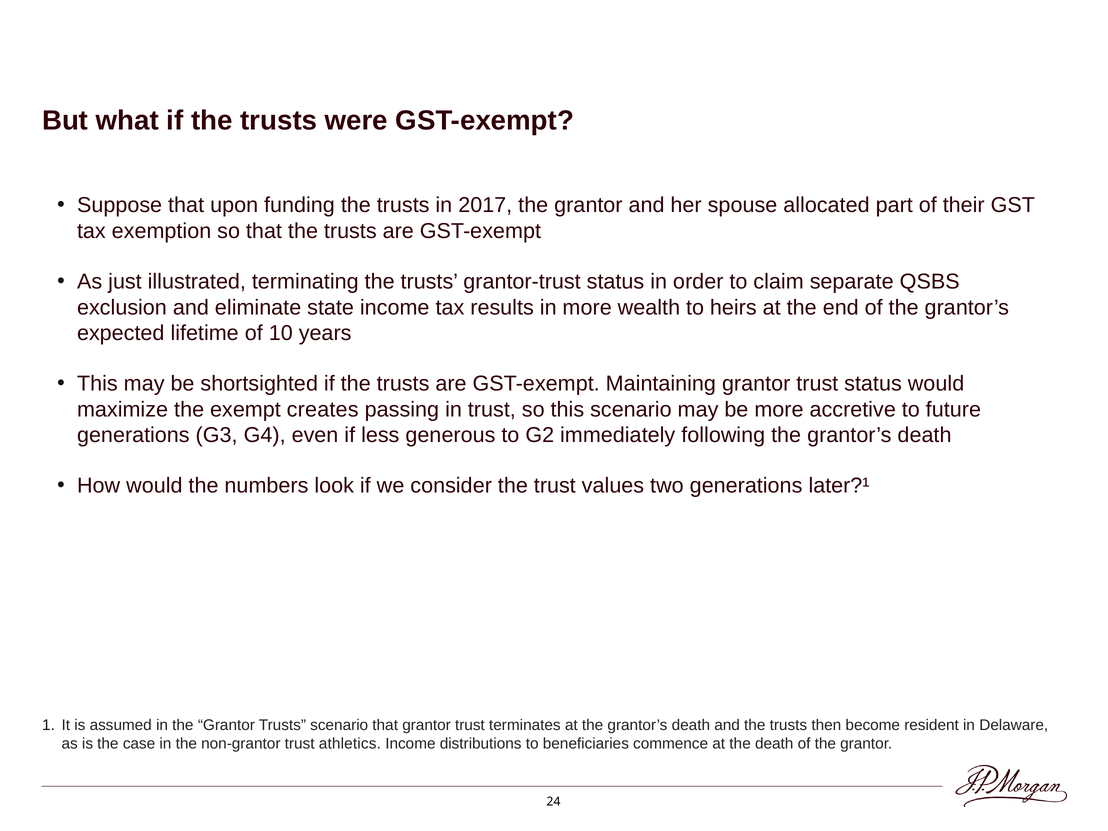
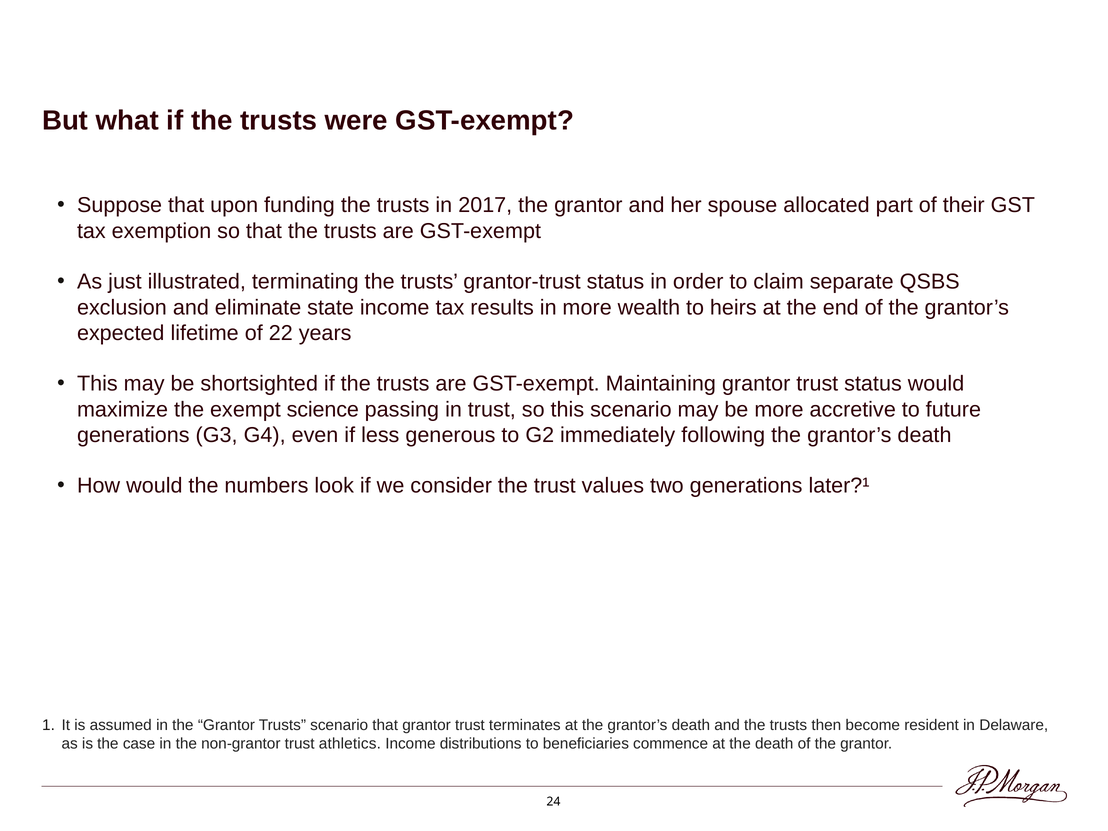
10: 10 -> 22 (281, 333)
creates: creates -> science (323, 409)
